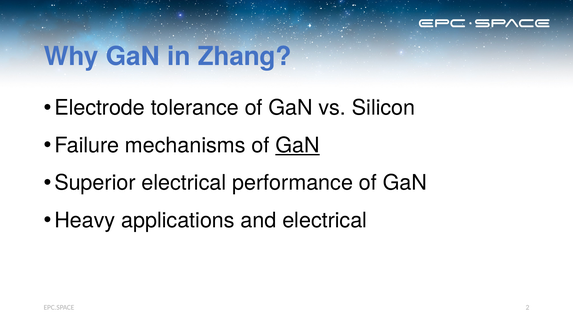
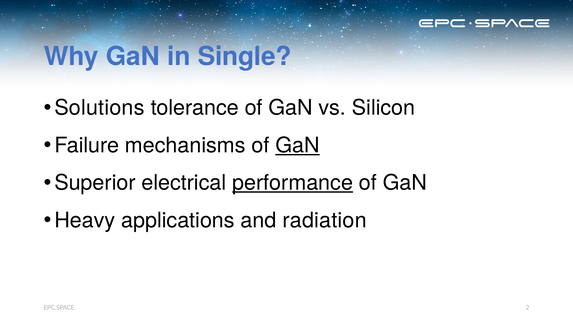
Zhang: Zhang -> Single (245, 57)
Electrode: Electrode -> Solutions (99, 108)
performance underline: none -> present (293, 183)
and electrical: electrical -> radiation (325, 221)
